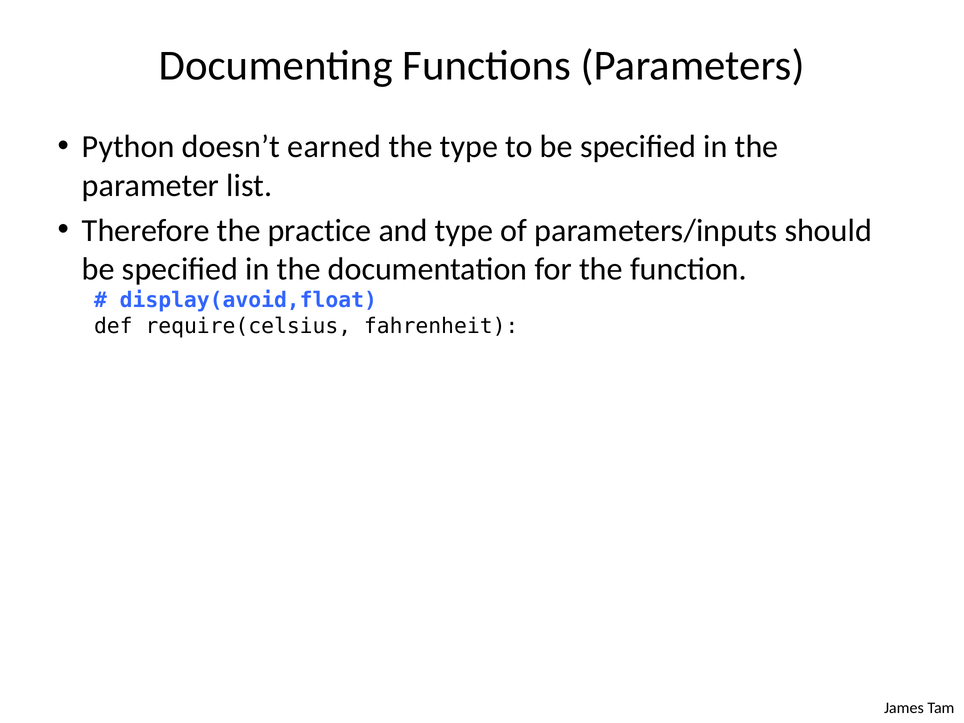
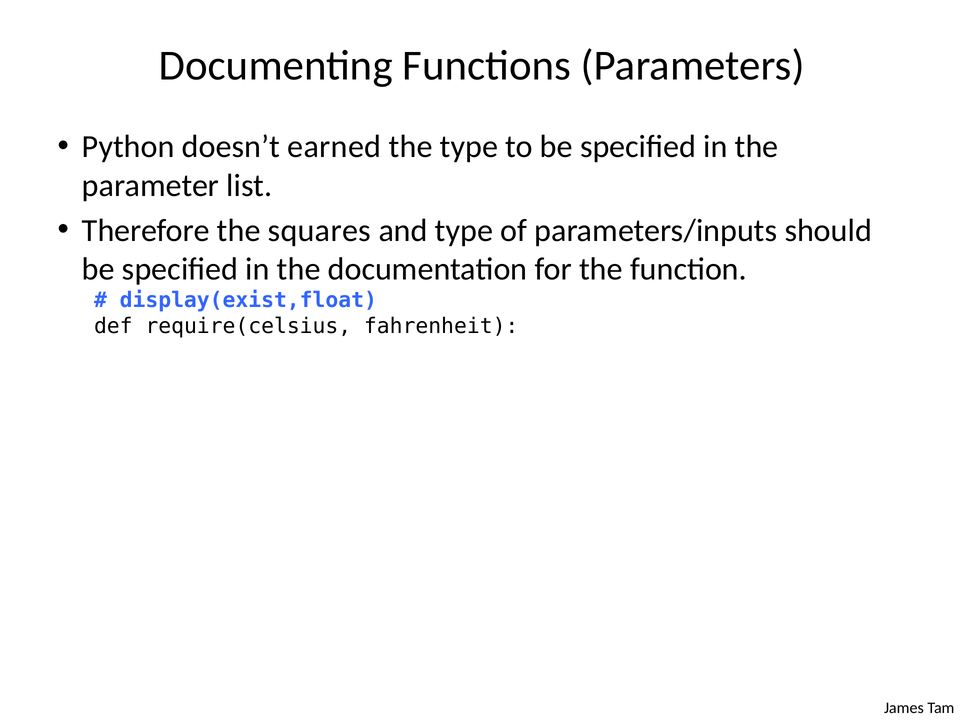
practice: practice -> squares (319, 230)
display(avoid,float: display(avoid,float -> display(exist,float (248, 300)
